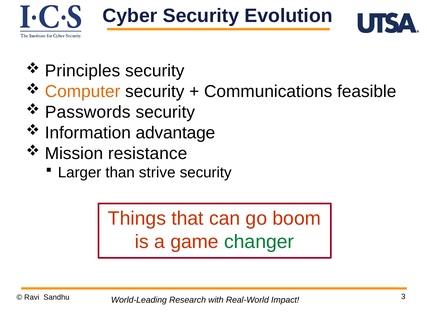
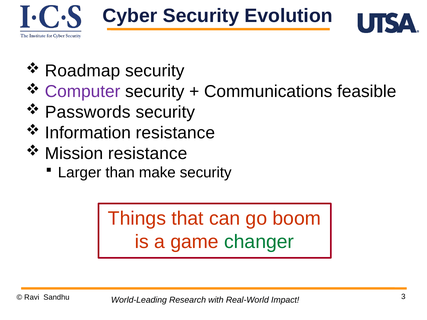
Principles: Principles -> Roadmap (82, 71)
Computer colour: orange -> purple (83, 92)
Information advantage: advantage -> resistance (175, 133)
strive: strive -> make (157, 173)
